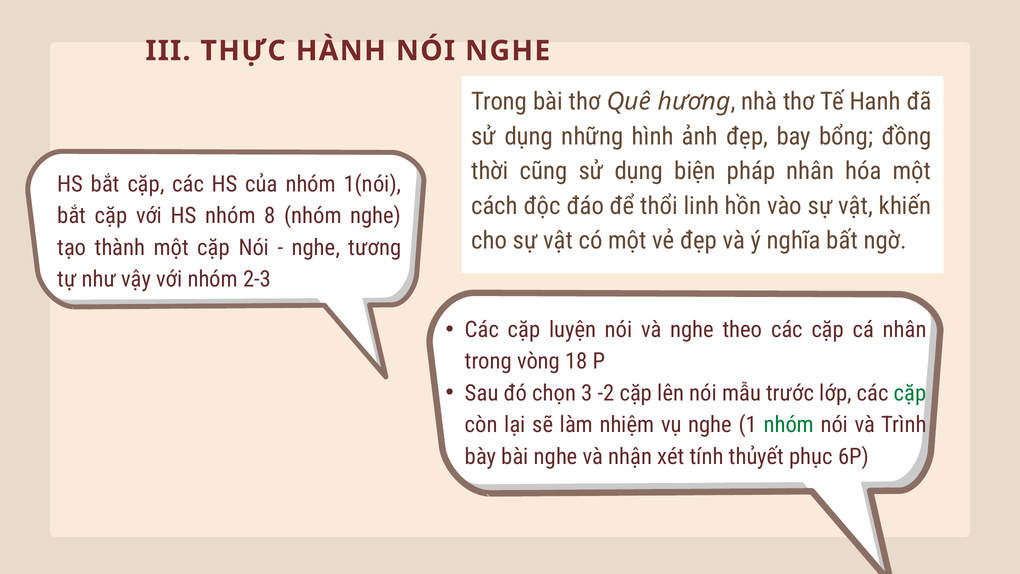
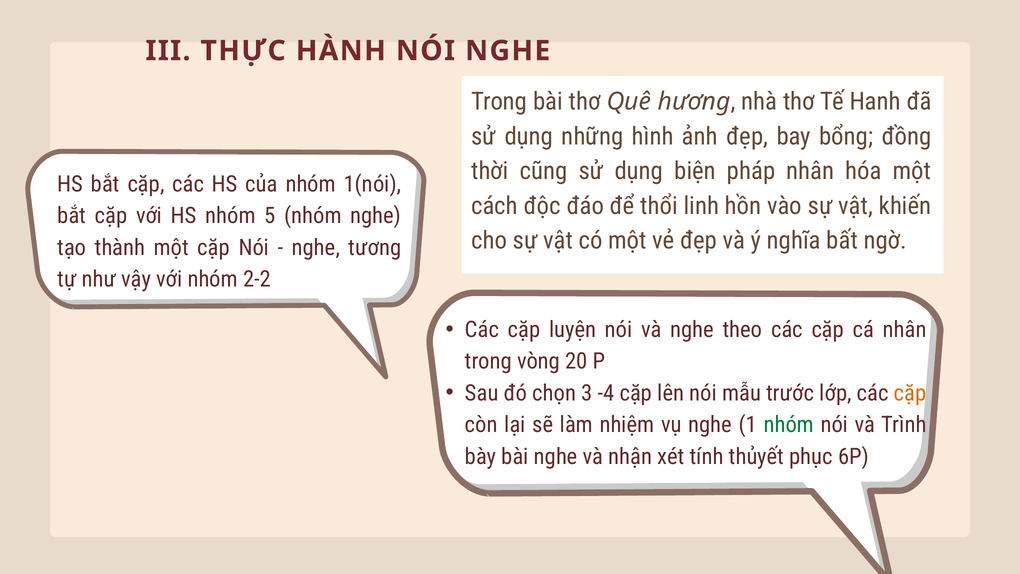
8: 8 -> 5 (270, 216)
2-3: 2-3 -> 2-2 (257, 279)
18: 18 -> 20 (576, 361)
-2: -2 -> -4 (606, 393)
cặp colour: green -> orange (910, 393)
